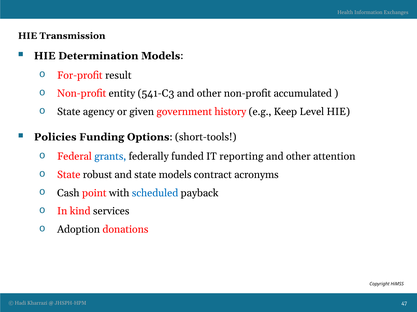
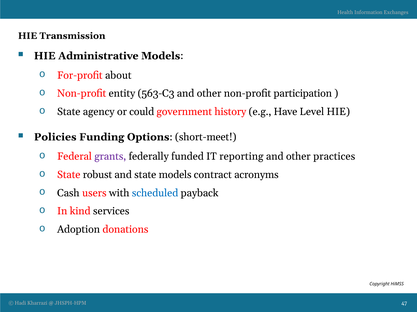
Determination: Determination -> Administrative (98, 56)
result: result -> about (118, 75)
541-C3: 541-C3 -> 563-C3 (156, 94)
accumulated: accumulated -> participation (303, 94)
given: given -> could (142, 112)
Keep: Keep -> Have (286, 112)
short-tools: short-tools -> short-meet (206, 137)
grants colour: blue -> purple (110, 157)
attention: attention -> practices (334, 157)
point: point -> users (94, 193)
